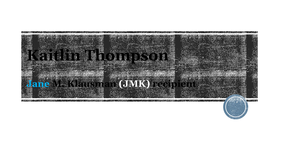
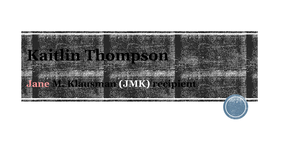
Jane colour: light blue -> pink (38, 84)
